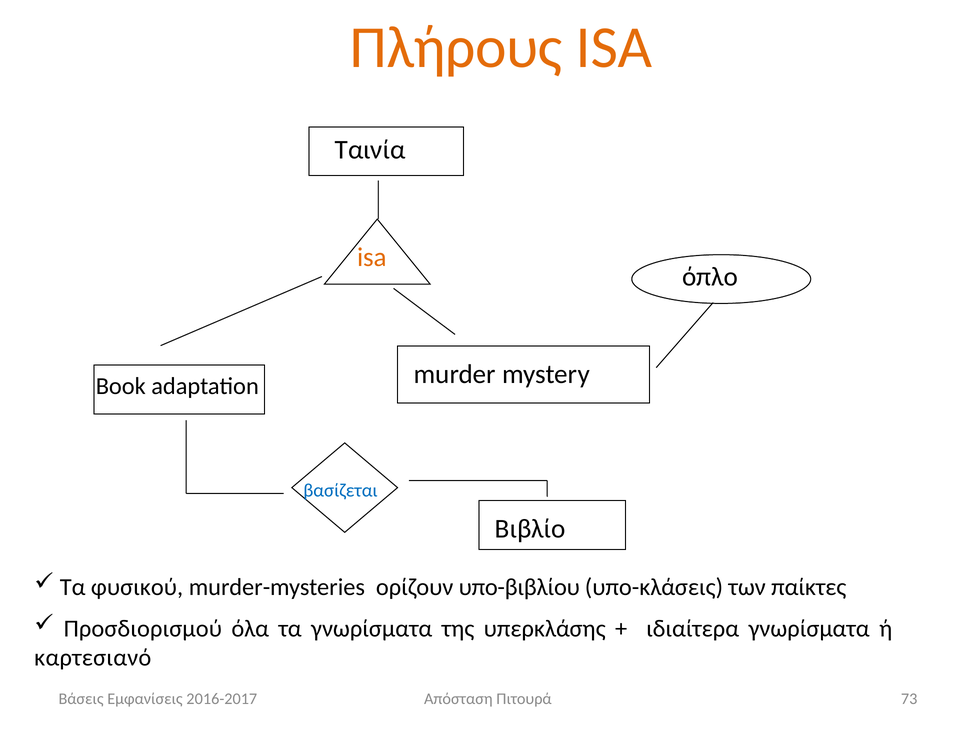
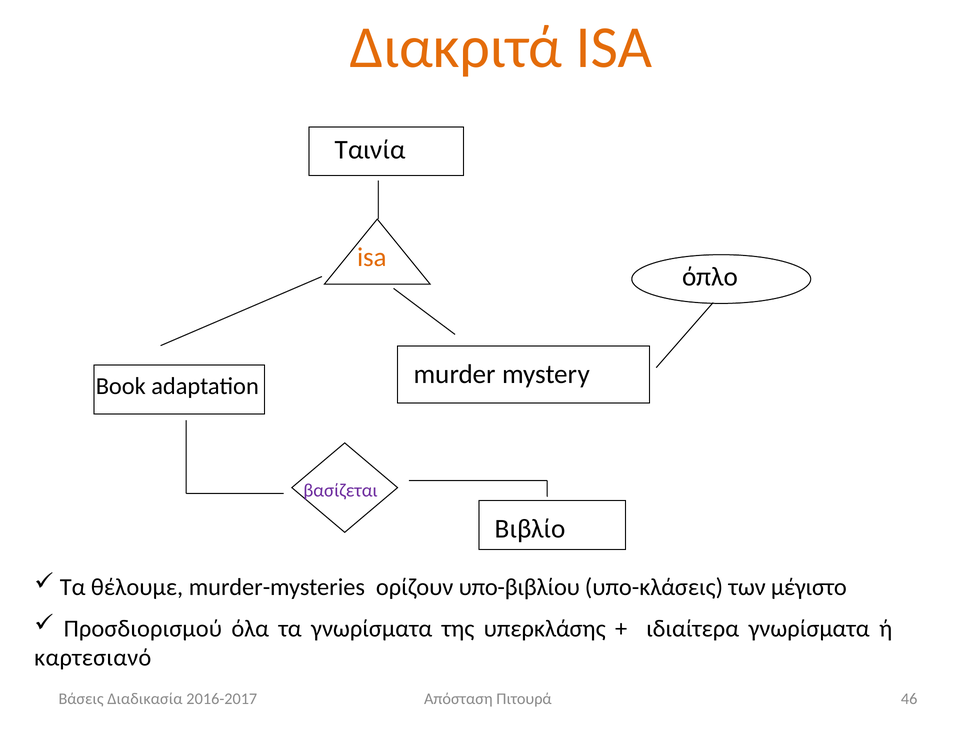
Πλήρους: Πλήρους -> Διακριτά (456, 48)
βασίζεται colour: blue -> purple (341, 490)
φυσικού: φυσικού -> θέλουμε (137, 587)
παίκτες: παίκτες -> μέγιστο (809, 587)
Εμφανίσεις: Εμφανίσεις -> Διαδικασία (145, 699)
73: 73 -> 46 (909, 699)
